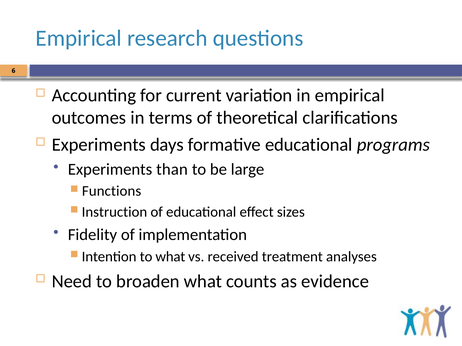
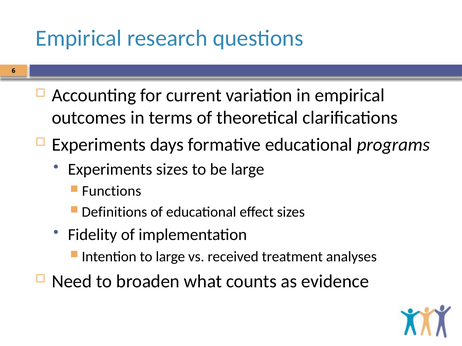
Experiments than: than -> sizes (172, 169)
Instruction: Instruction -> Definitions (114, 212)
to what: what -> large (170, 257)
